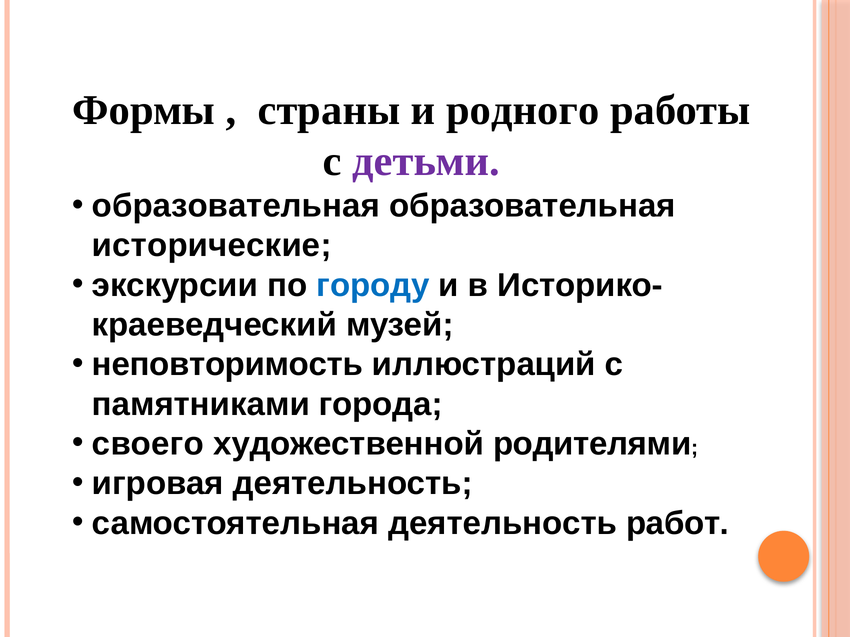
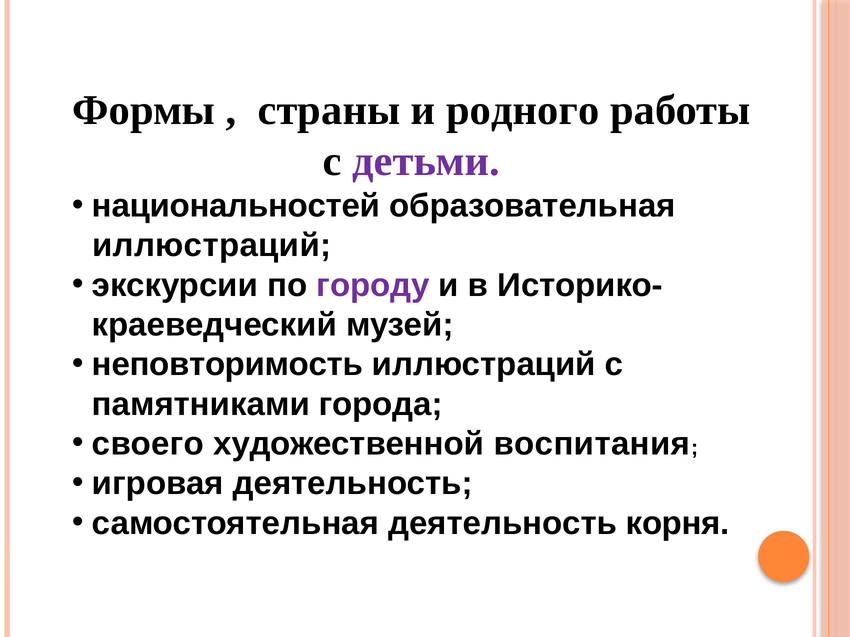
образовательная: образовательная -> национальностей (236, 206)
исторические: исторические -> иллюстраций (212, 246)
городу colour: blue -> purple (373, 285)
родителями: родителями -> воспитания (592, 444)
работ: работ -> корня (678, 524)
